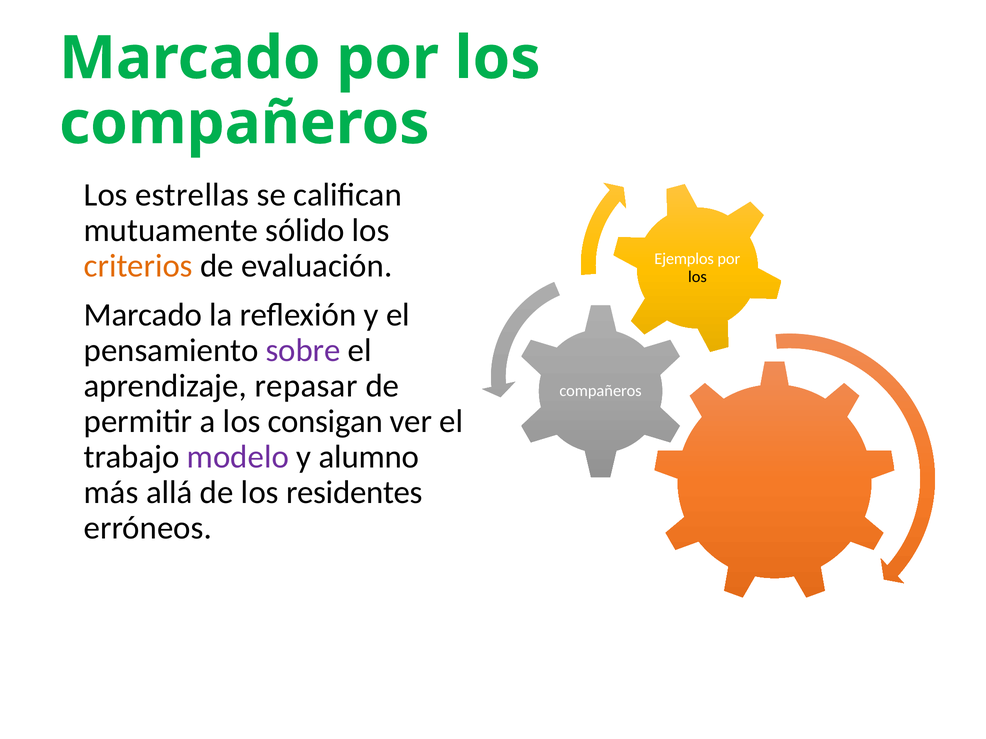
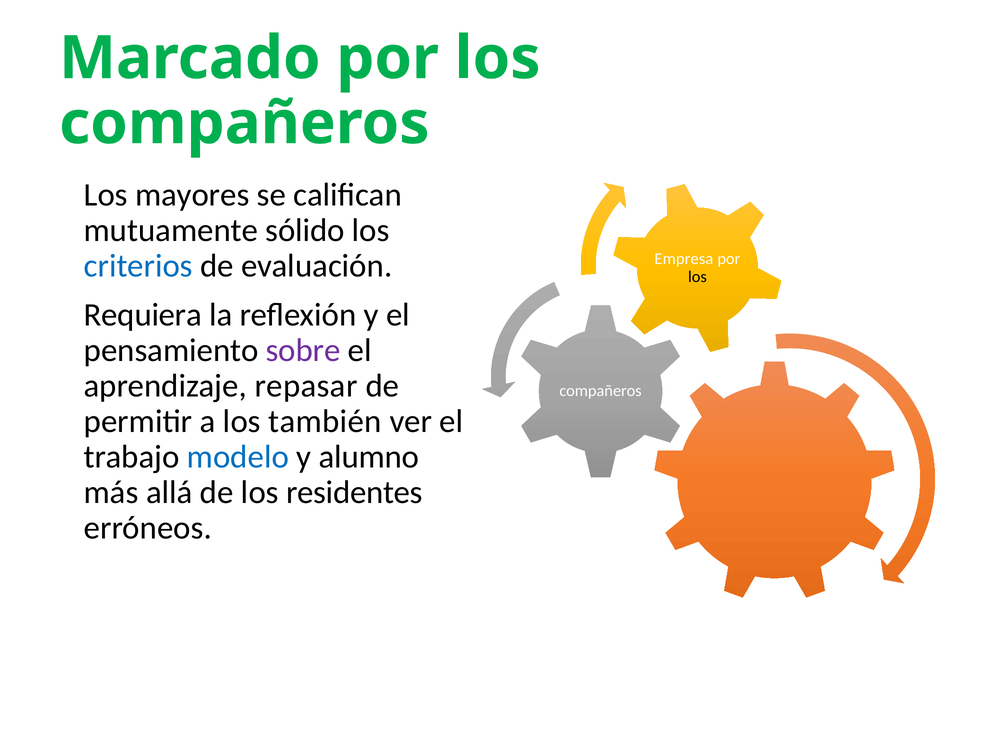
estrellas: estrellas -> mayores (192, 195)
Ejemplos: Ejemplos -> Empresa (684, 259)
criterios colour: orange -> blue (138, 266)
Marcado: Marcado -> Requiera (143, 315)
consigan: consigan -> también (325, 422)
modelo colour: purple -> blue (238, 457)
